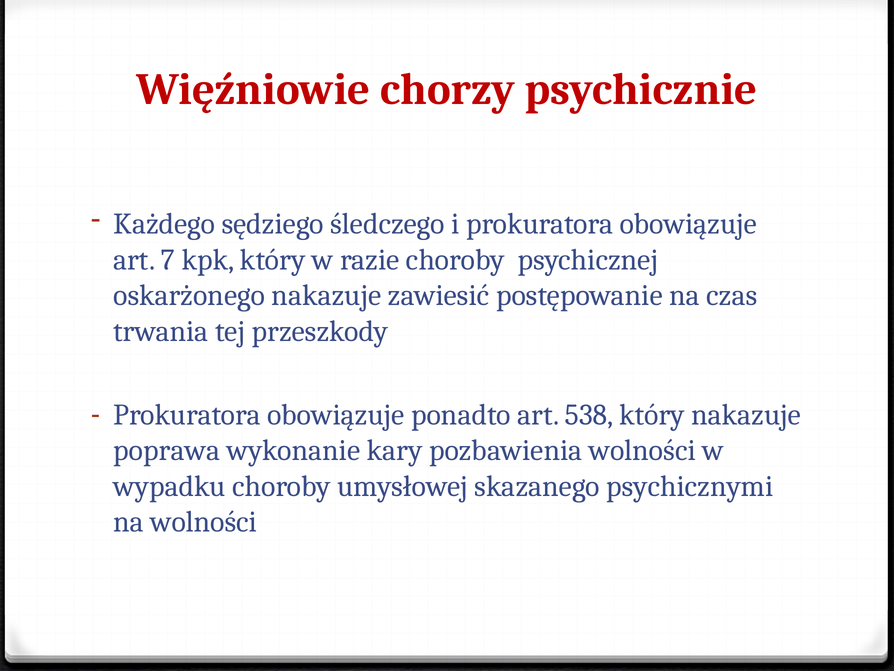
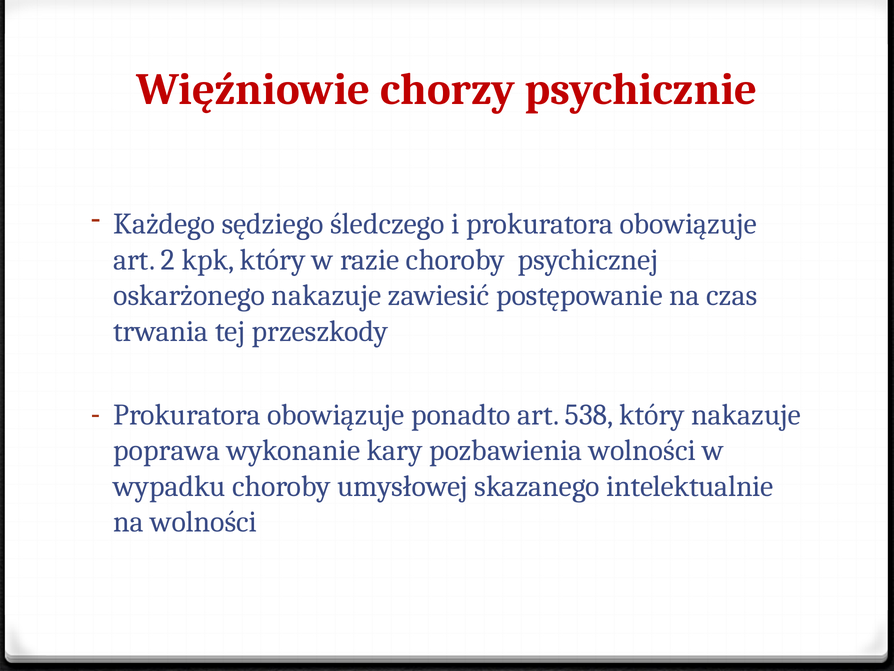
7: 7 -> 2 (168, 259)
psychicznymi: psychicznymi -> intelektualnie (690, 486)
